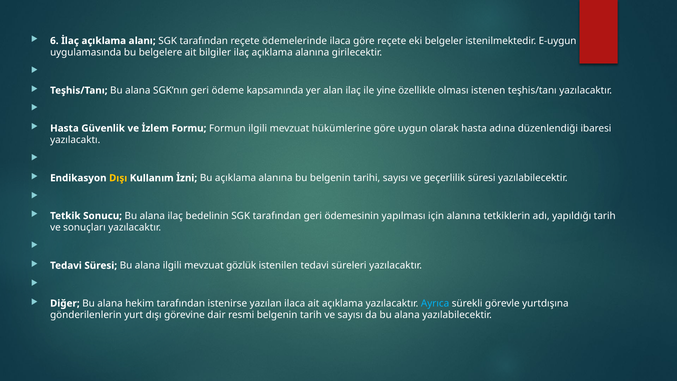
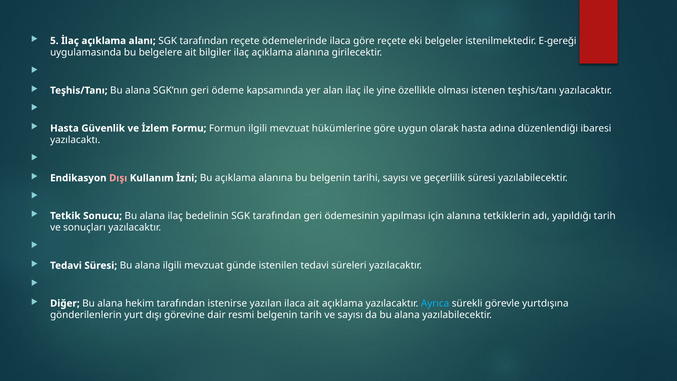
6: 6 -> 5 (54, 41)
E-uygun: E-uygun -> E-gereği (558, 41)
Dışı colour: yellow -> pink (118, 178)
gözlük: gözlük -> günde (241, 265)
